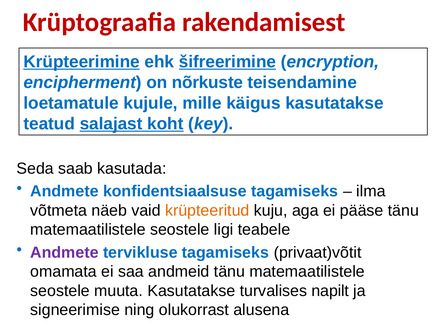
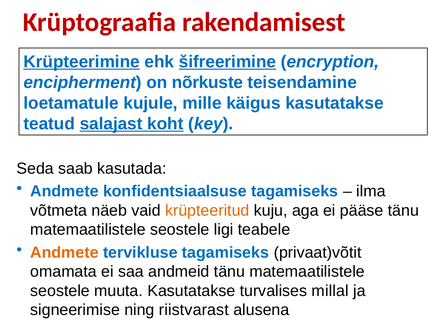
Andmete colour: purple -> orange (64, 252)
napilt: napilt -> millal (330, 290)
olukorrast: olukorrast -> riistvarast (194, 310)
